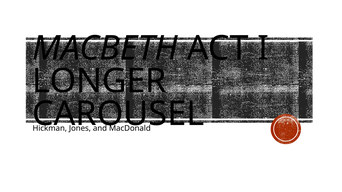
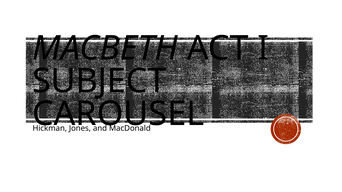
LONGER: LONGER -> SUBJECT (99, 81)
